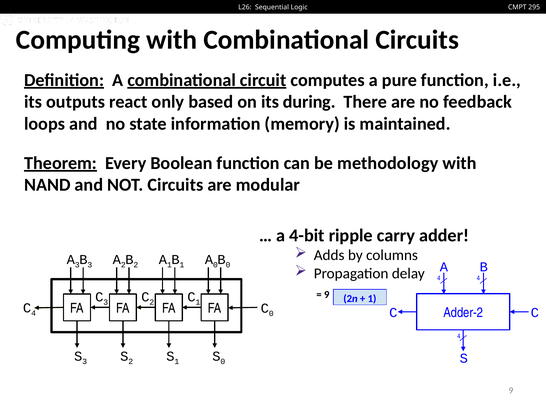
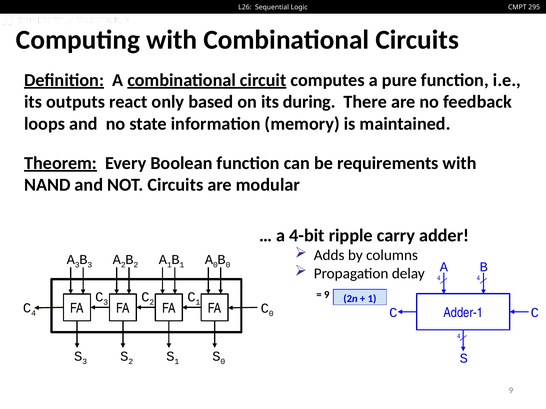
methodology: methodology -> requirements (388, 163)
Adder-2: Adder-2 -> Adder-1 (463, 313)
